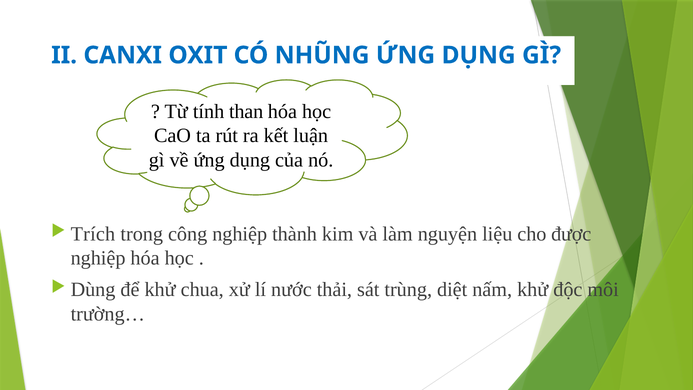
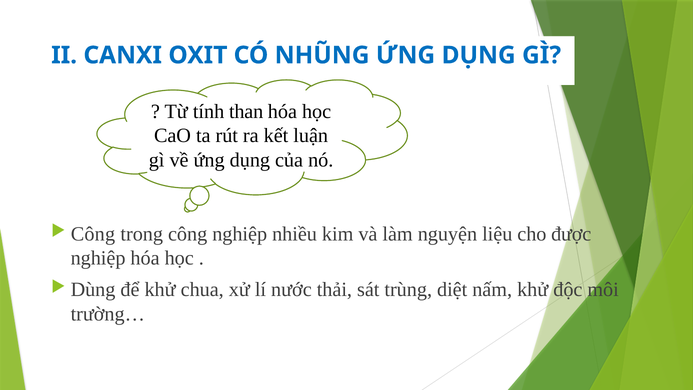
Trích: Trích -> Công (93, 234)
thành: thành -> nhiều (295, 234)
